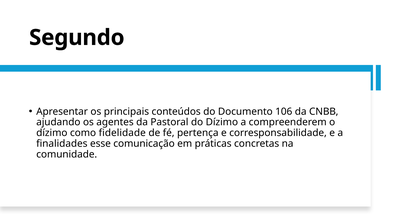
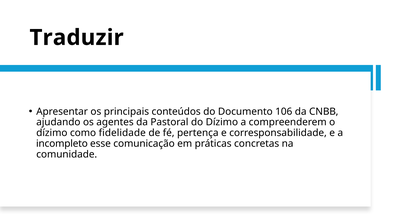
Segundo: Segundo -> Traduzir (77, 38)
finalidades: finalidades -> incompleto (62, 144)
